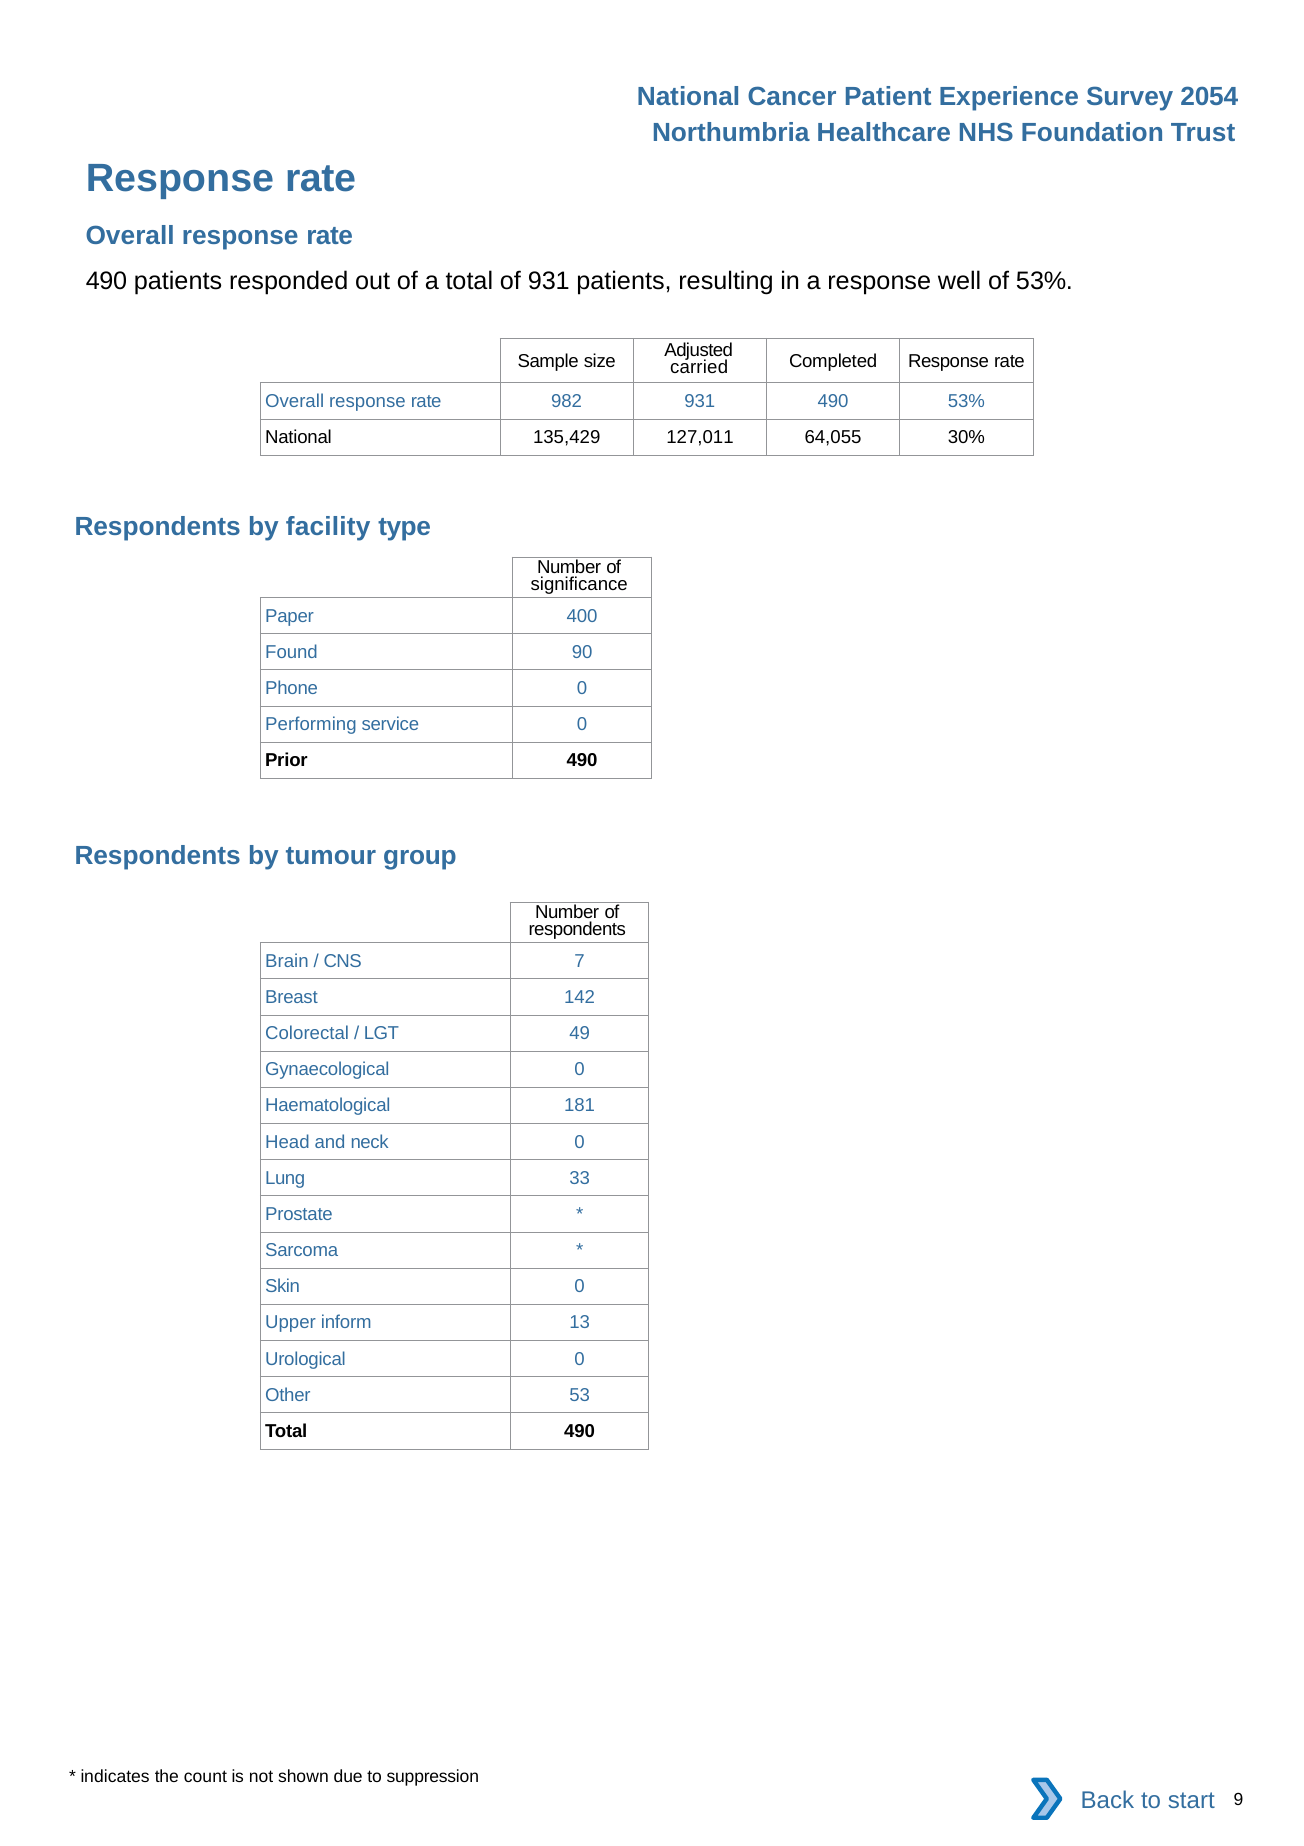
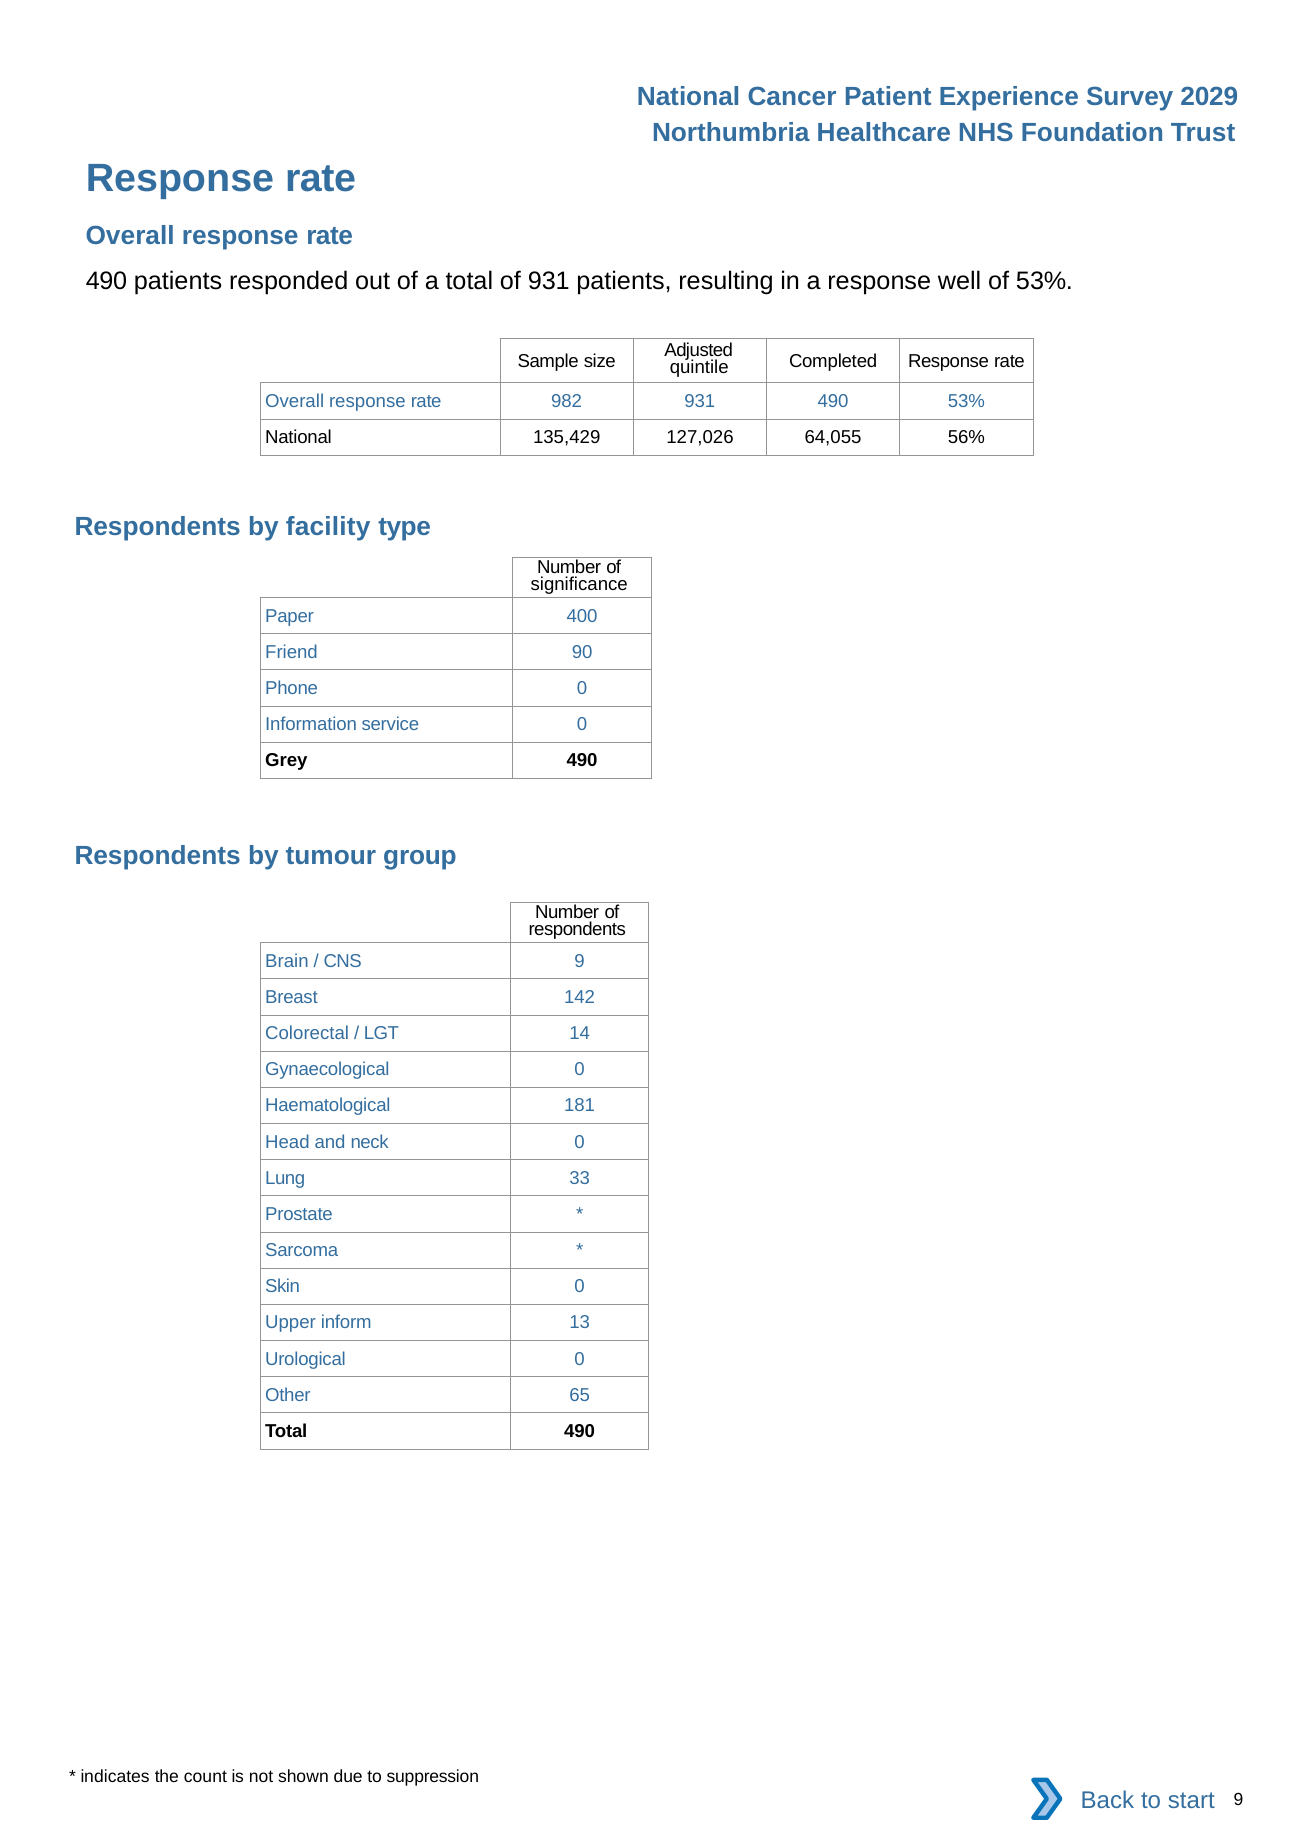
2054: 2054 -> 2029 (1209, 97)
carried: carried -> quintile (699, 367)
127,011: 127,011 -> 127,026 (700, 437)
30%: 30% -> 56% (966, 437)
Found: Found -> Friend (292, 652)
Performing: Performing -> Information (311, 724)
Prior: Prior -> Grey (286, 760)
CNS 7: 7 -> 9 (580, 961)
49: 49 -> 14 (580, 1033)
53: 53 -> 65 (580, 1395)
